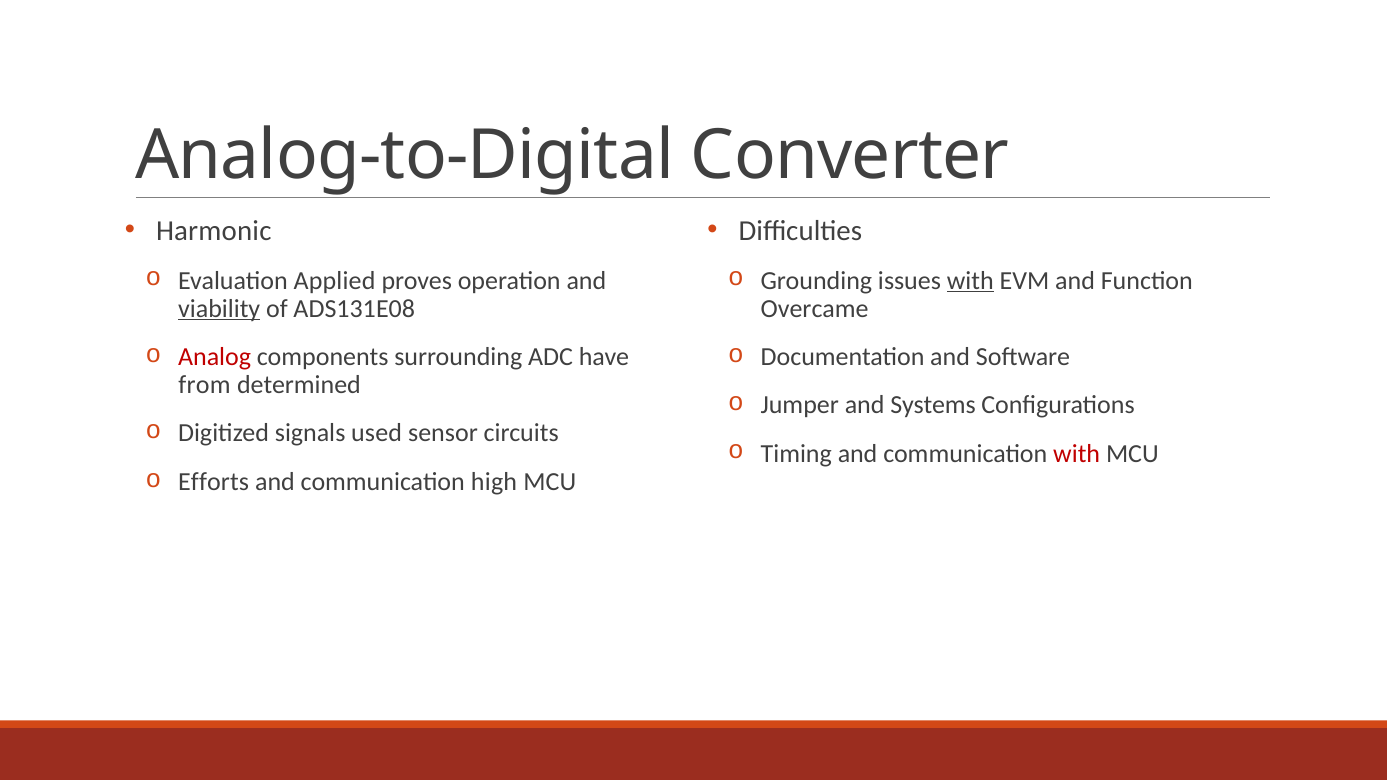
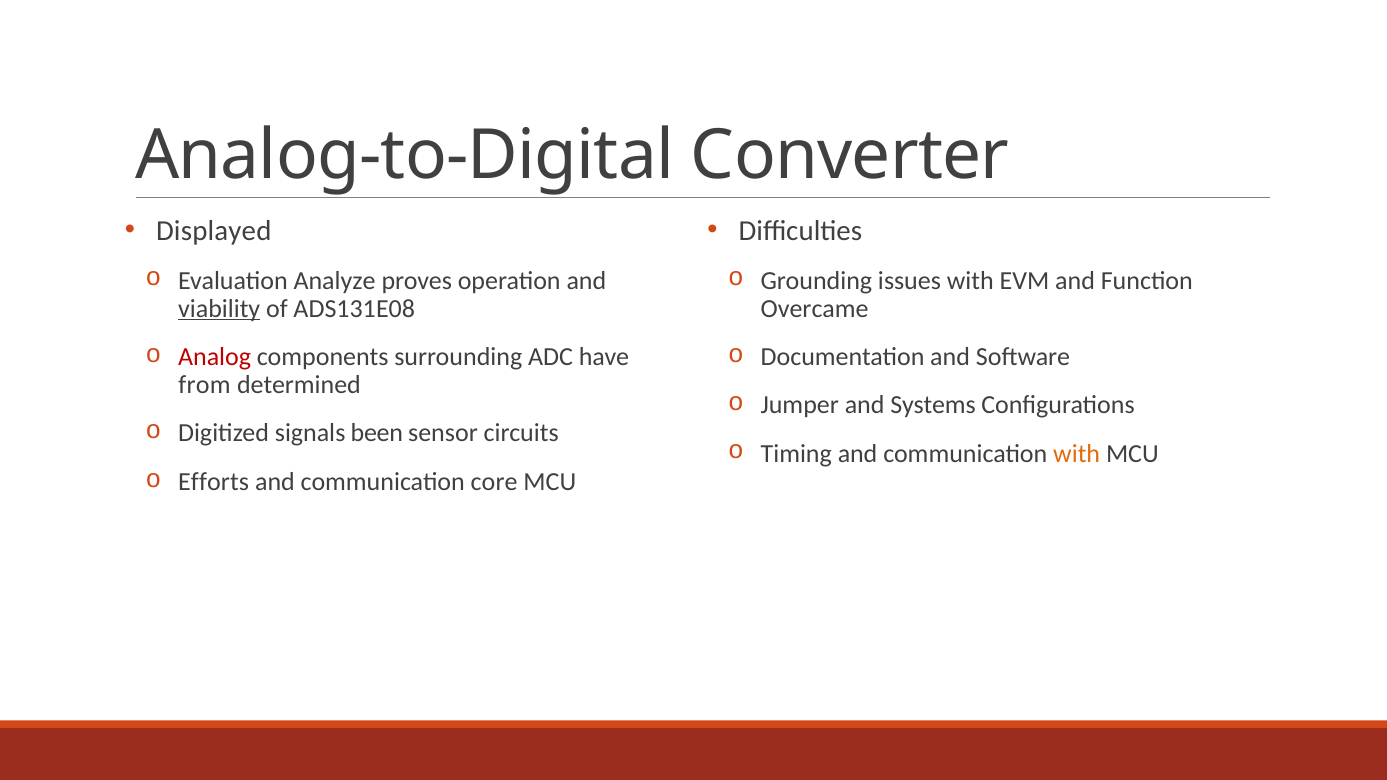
Harmonic: Harmonic -> Displayed (214, 231)
Applied: Applied -> Analyze (335, 281)
with underline: present -> none (970, 281)
used: used -> been (377, 433)
with colour: red -> orange (1077, 454)
high: high -> core (494, 482)
